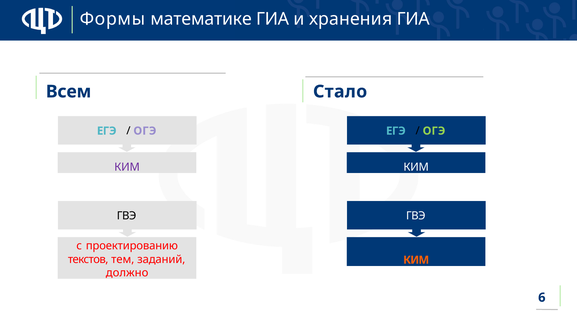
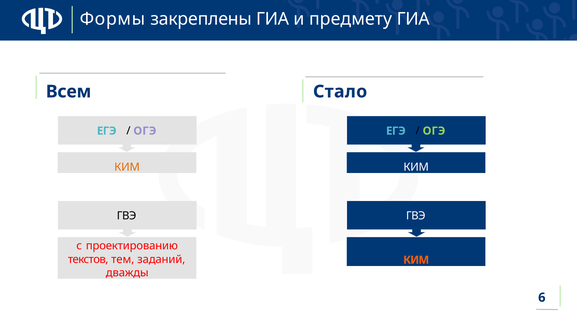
математике: математике -> закреплены (201, 19)
хранения: хранения -> предмету (351, 19)
КИМ colour: purple -> orange (127, 167)
должно: должно -> дважды (127, 272)
